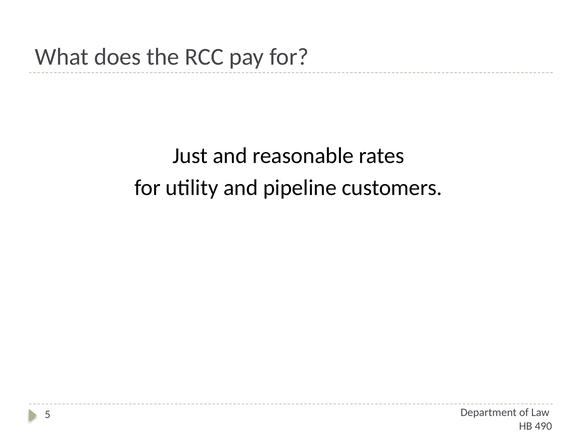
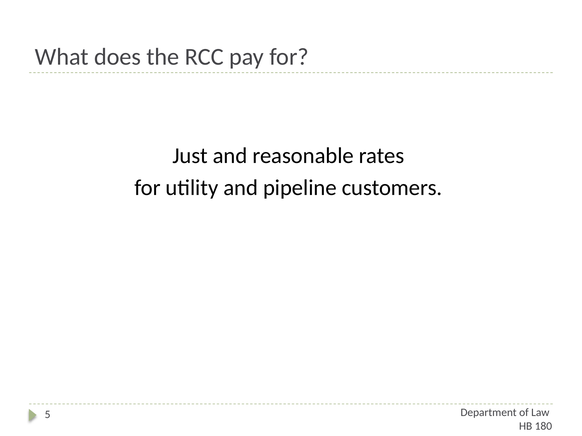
490: 490 -> 180 (543, 427)
